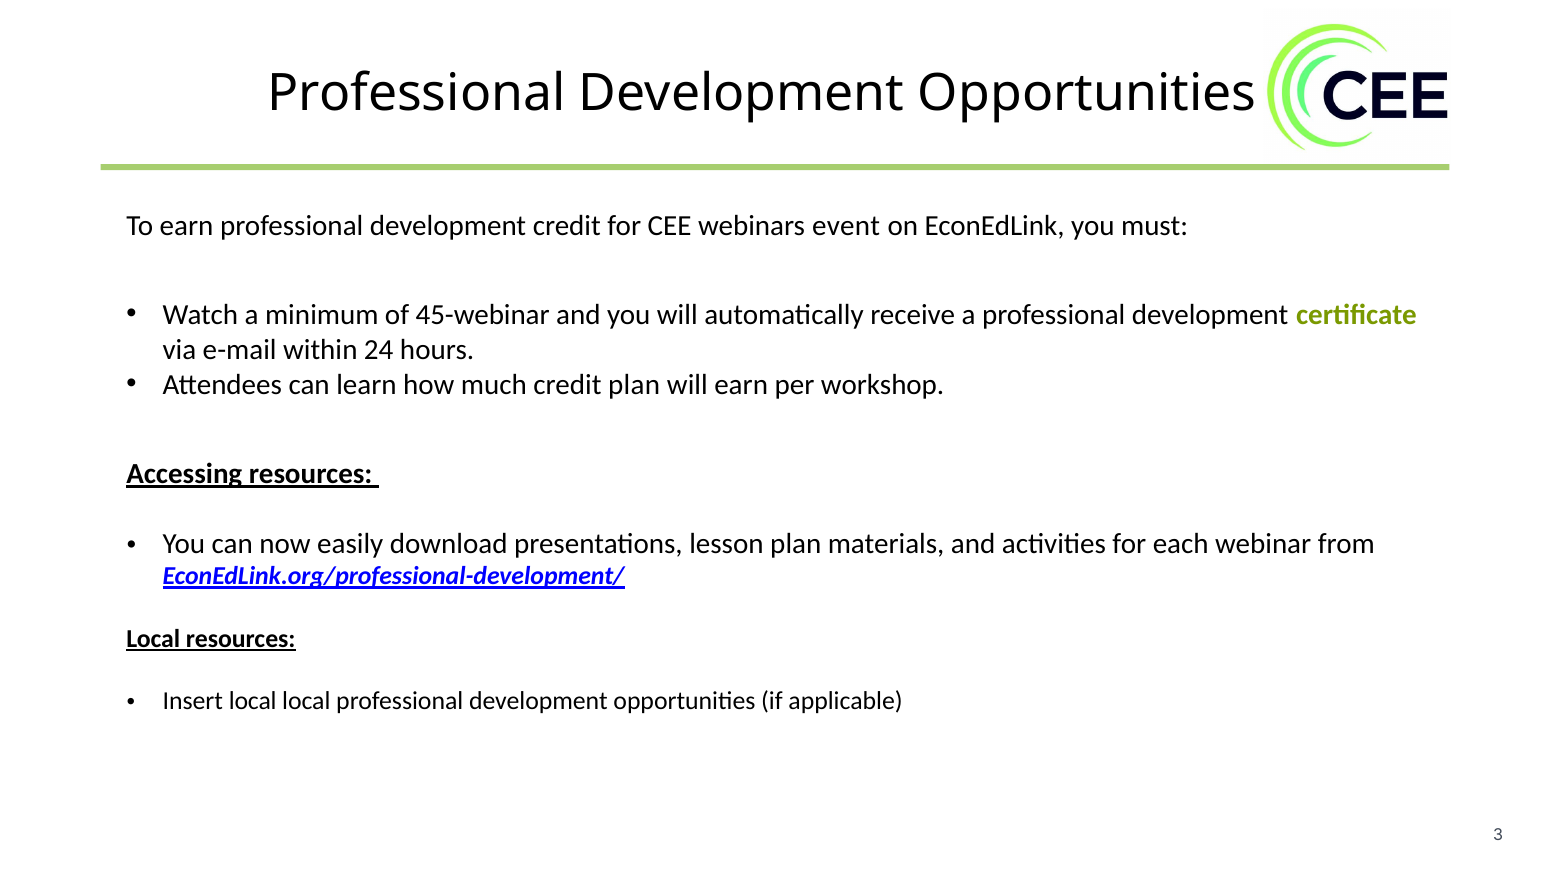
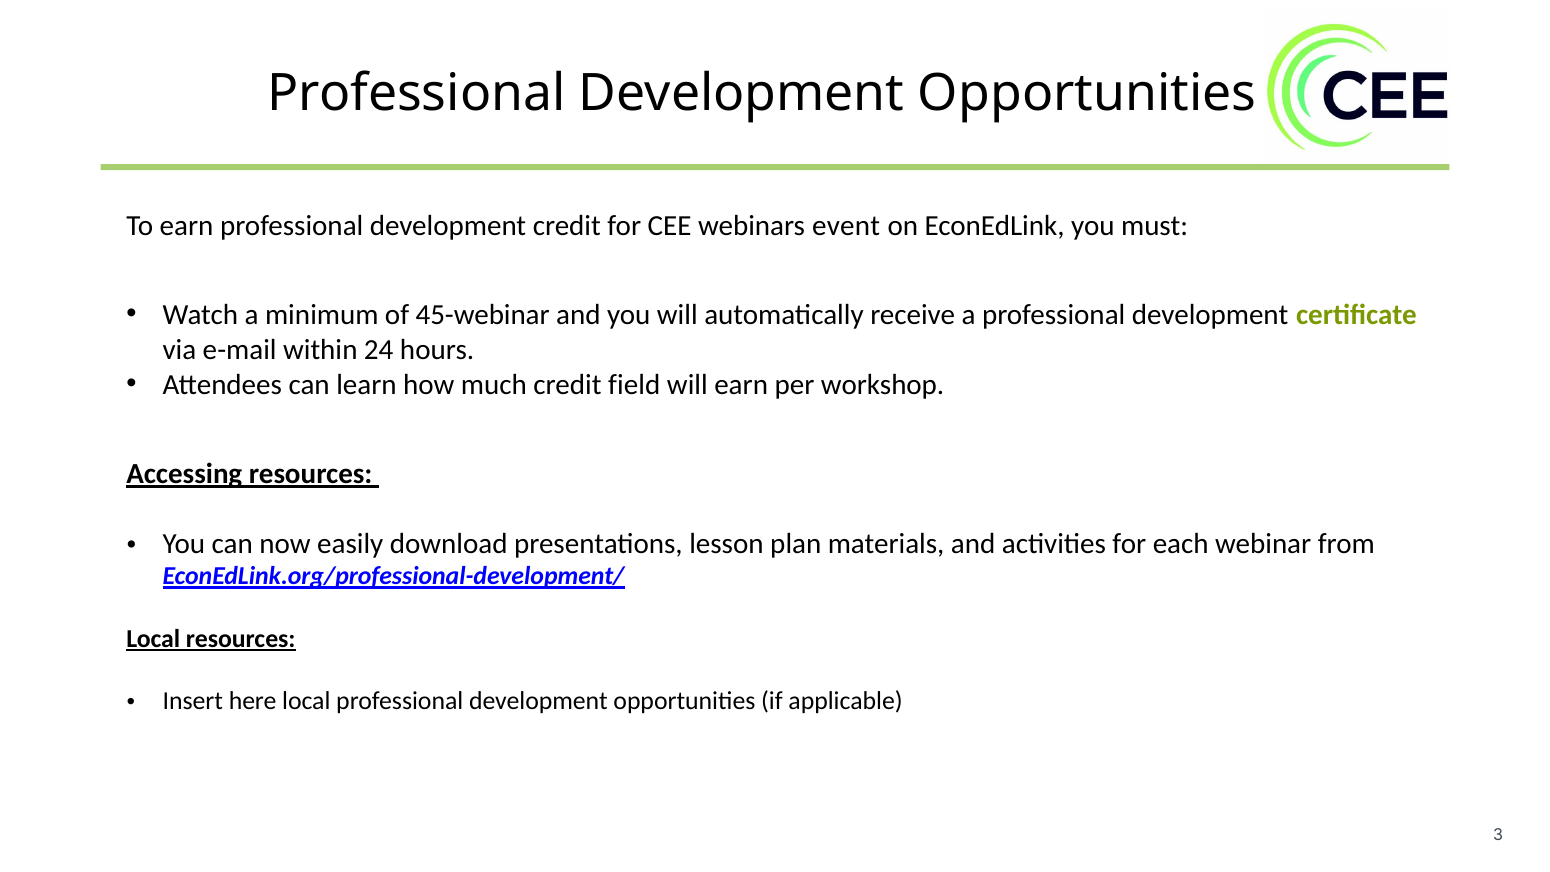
credit plan: plan -> field (634, 385)
Insert local: local -> here (253, 701)
